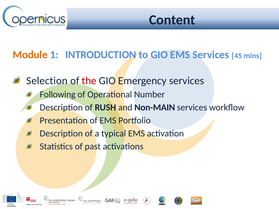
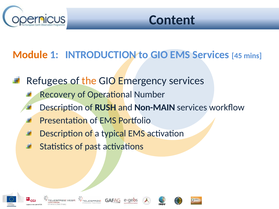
Selection: Selection -> Refugees (47, 81)
the colour: red -> orange (89, 81)
Following: Following -> Recovery (58, 95)
